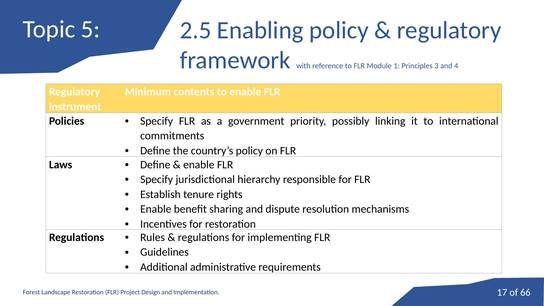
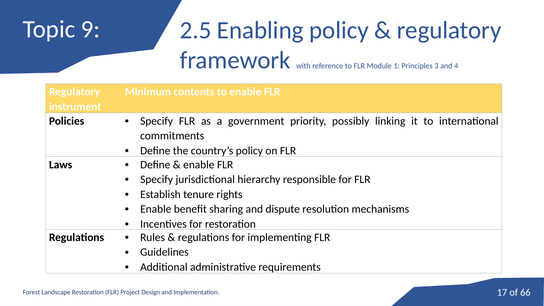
5: 5 -> 9 (91, 29)
